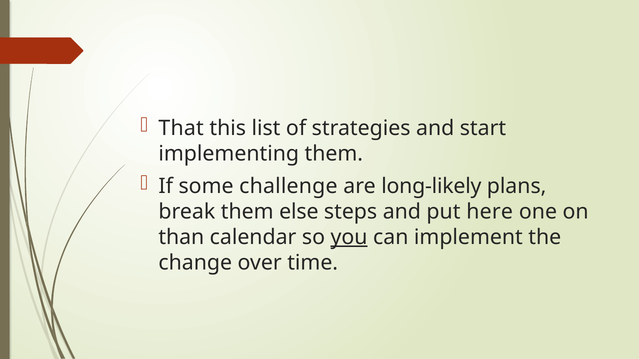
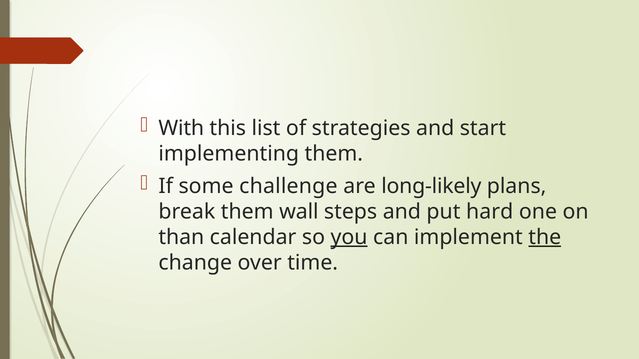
That: That -> With (181, 129)
else: else -> wall (299, 212)
here: here -> hard (490, 212)
the underline: none -> present (545, 238)
